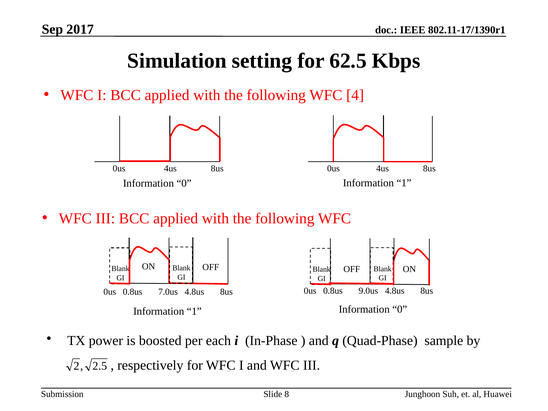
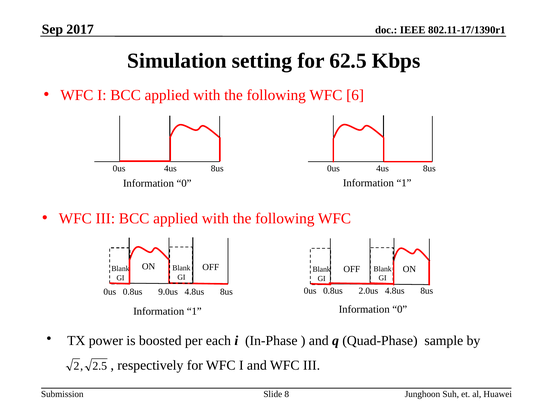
4: 4 -> 6 (355, 95)
9.0us: 9.0us -> 2.0us (368, 291)
7.0us: 7.0us -> 9.0us (168, 292)
